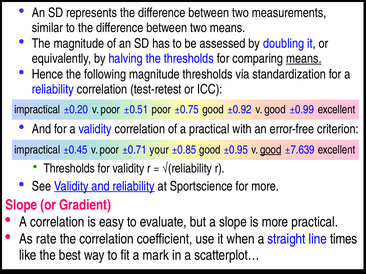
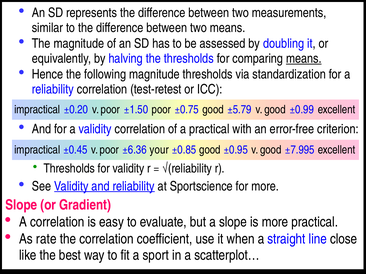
±0.51: ±0.51 -> ±1.50 (136, 110)
±0.92: ±0.92 -> ±5.79 (239, 110)
±0.71: ±0.71 -> ±6.36 (134, 150)
good underline: present -> none (271, 150)
±7.639: ±7.639 -> ±7.995 (300, 150)
times: times -> close (344, 239)
mark: mark -> sport (156, 256)
